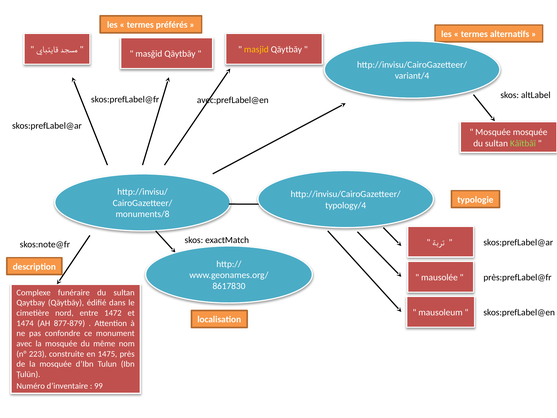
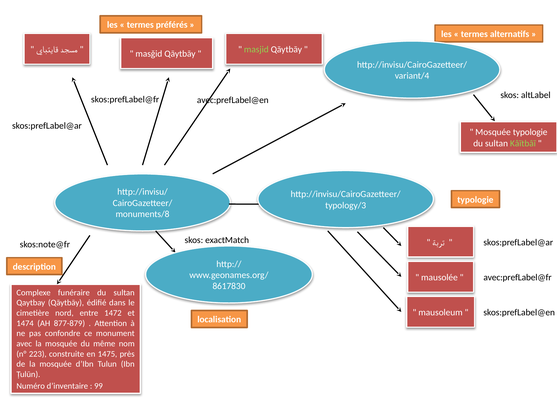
masjid colour: yellow -> light green (256, 49)
Mosquée mosquée: mosquée -> typologie (530, 132)
typology/4: typology/4 -> typology/3 (346, 205)
près:prefLabel@fr: près:prefLabel@fr -> avec:prefLabel@fr (518, 277)
